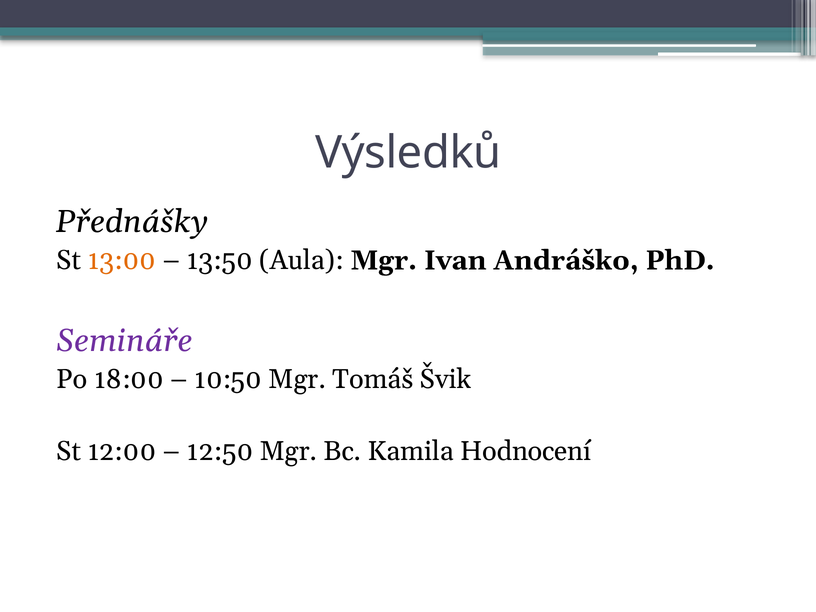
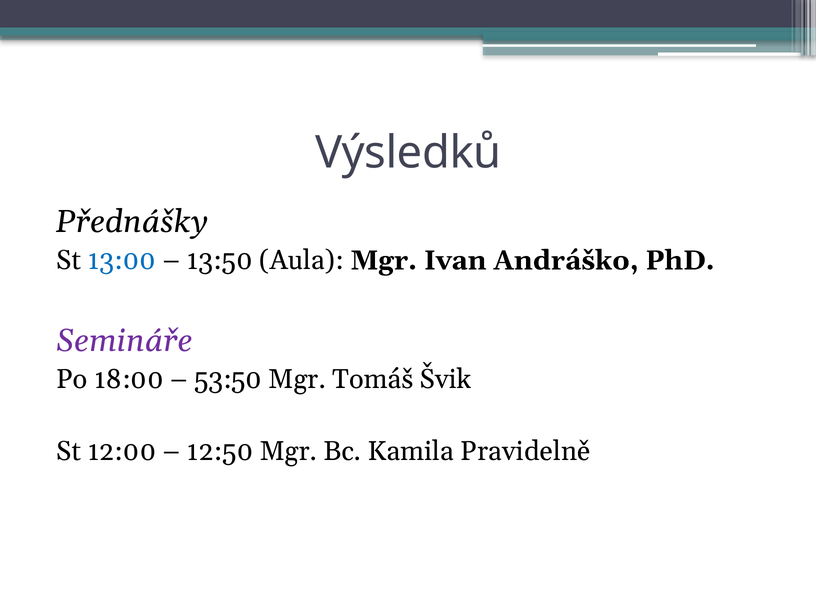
13:00 colour: orange -> blue (122, 260)
10:50: 10:50 -> 53:50 (228, 379)
Hodnocení: Hodnocení -> Pravidelně (525, 451)
